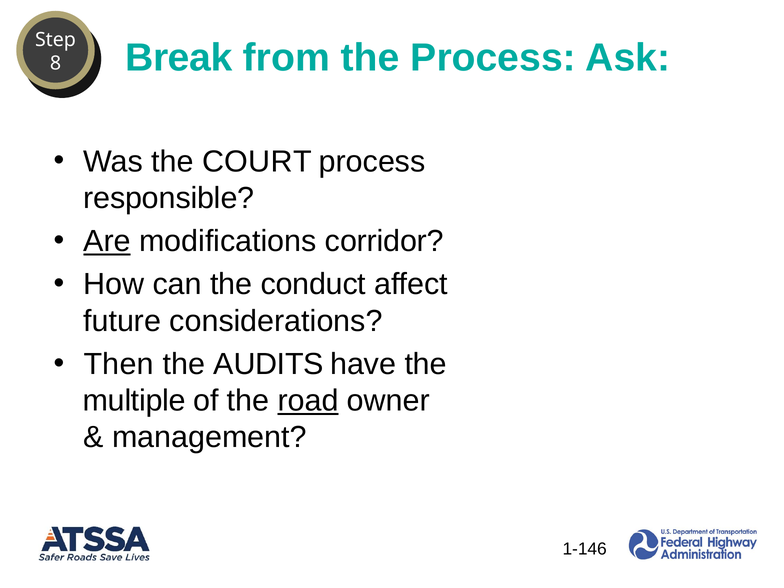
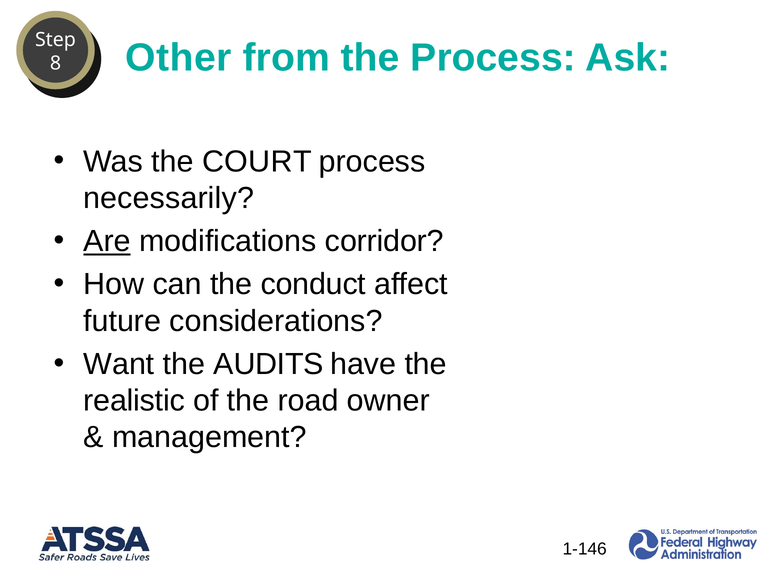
Break: Break -> Other (179, 58)
responsible: responsible -> necessarily (169, 198)
Then: Then -> Want (119, 364)
multiple: multiple -> realistic (134, 401)
road underline: present -> none (308, 401)
